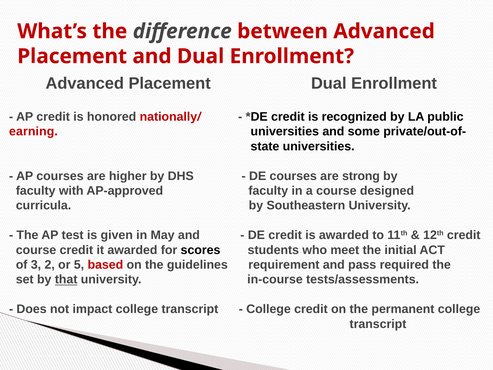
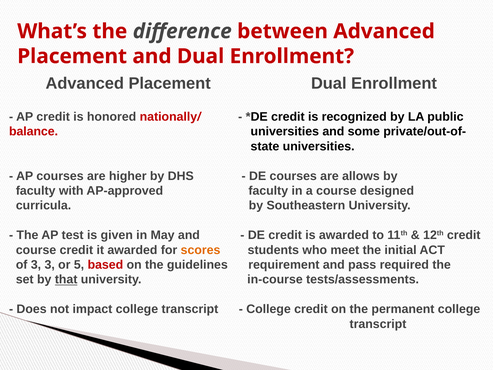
earning: earning -> balance (34, 131)
strong: strong -> allows (361, 176)
scores colour: black -> orange (201, 250)
3 2: 2 -> 3 (50, 265)
